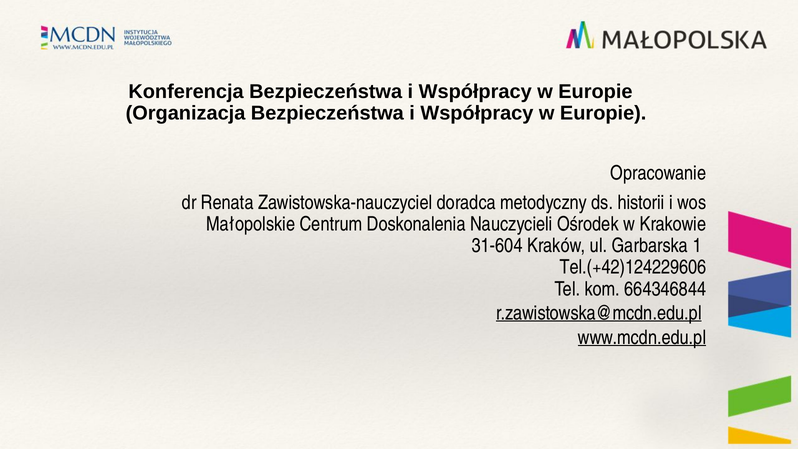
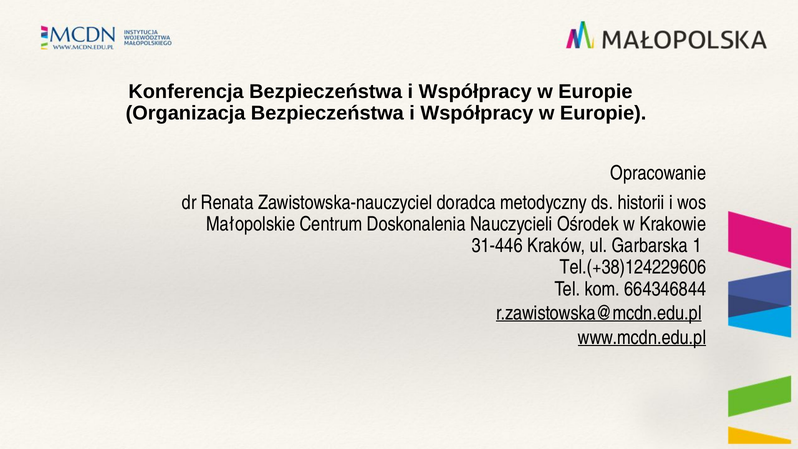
31-604: 31-604 -> 31-446 (497, 246)
Tel.(+42)124229606: Tel.(+42)124229606 -> Tel.(+38)124229606 (633, 267)
